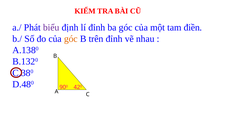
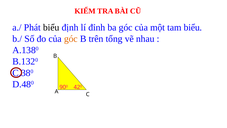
biểu colour: purple -> black (51, 27)
tam điền: điền -> biểu (193, 27)
trên đỉnh: đỉnh -> tổng (114, 39)
